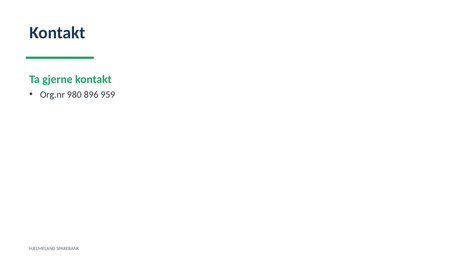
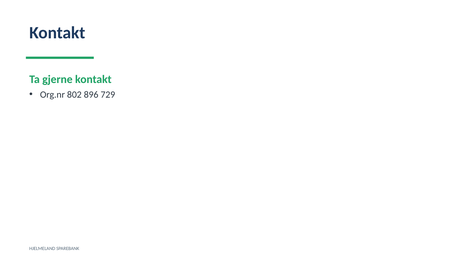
980: 980 -> 802 (74, 95)
959: 959 -> 729 (108, 95)
